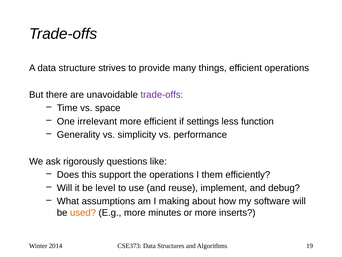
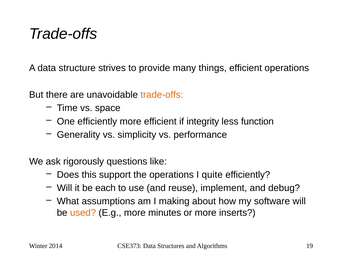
trade-offs colour: purple -> orange (162, 95)
One irrelevant: irrelevant -> efficiently (97, 121)
settings: settings -> integrity (203, 121)
them: them -> quite (212, 174)
level: level -> each (106, 188)
